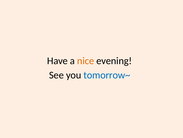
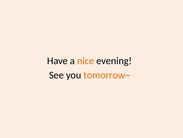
tomorrow~ colour: blue -> orange (107, 75)
